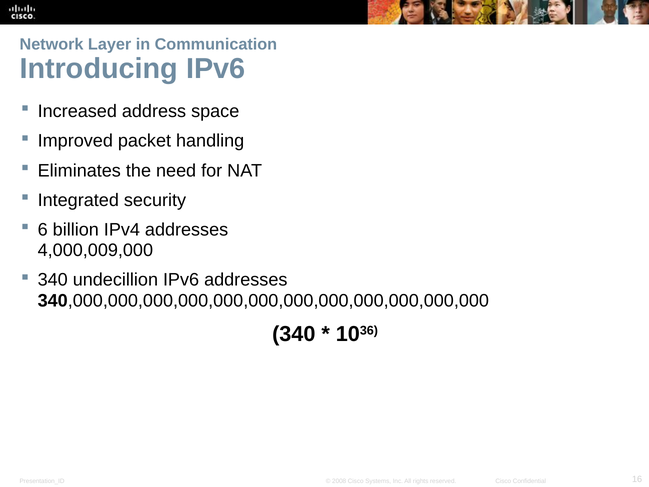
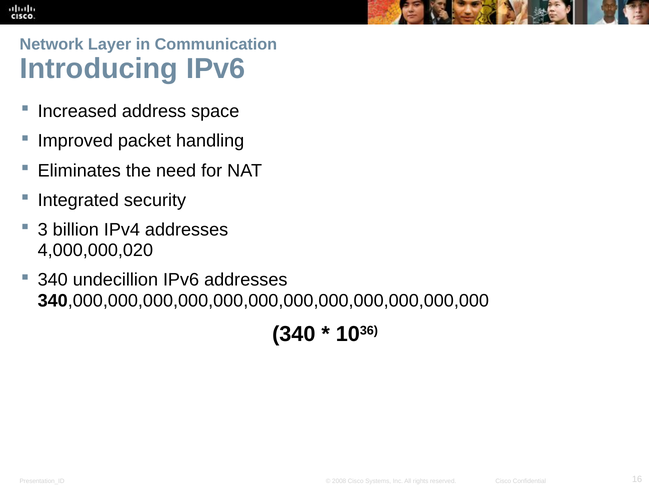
6: 6 -> 3 (43, 230)
4,000,009,000: 4,000,009,000 -> 4,000,000,020 (95, 250)
